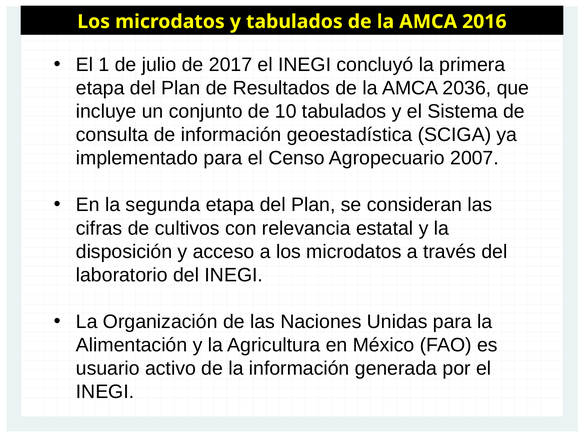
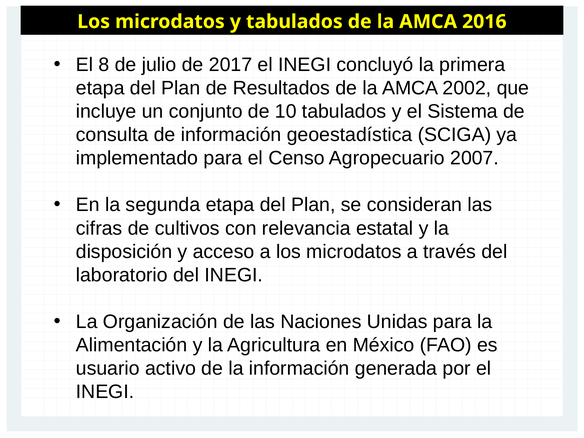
1: 1 -> 8 (104, 65)
2036: 2036 -> 2002 (467, 88)
